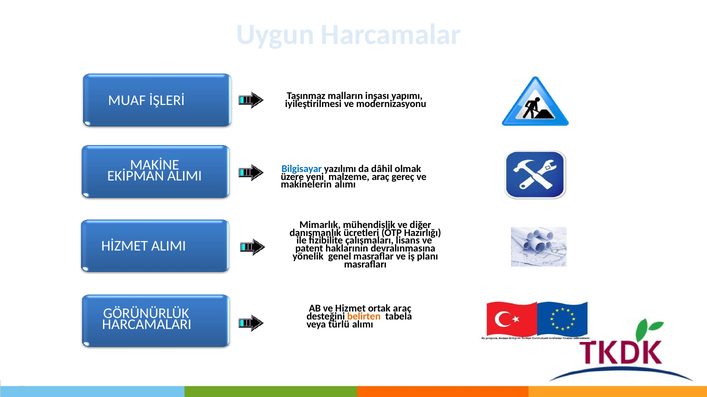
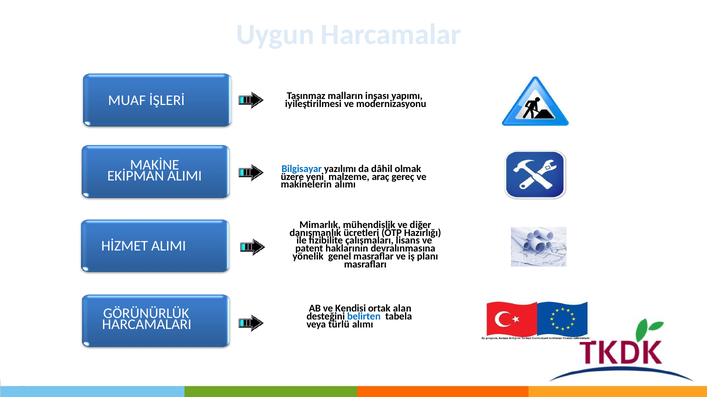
Hizmet: Hizmet -> Kendisi (351, 309)
ortak araç: araç -> alan (402, 309)
belirten colour: orange -> blue (364, 317)
